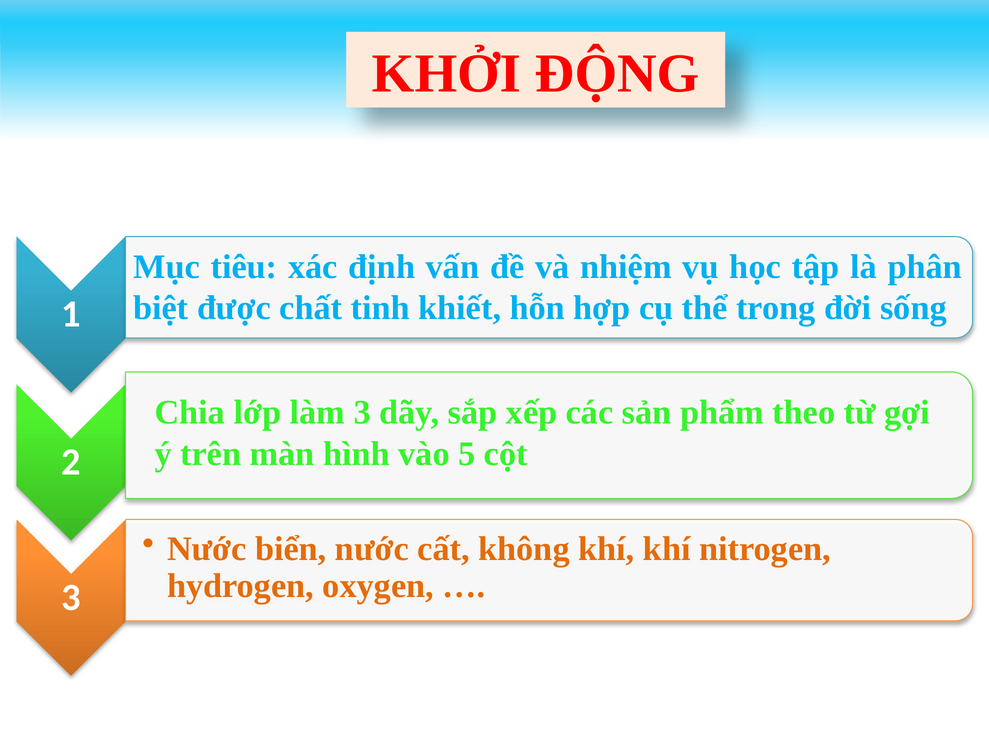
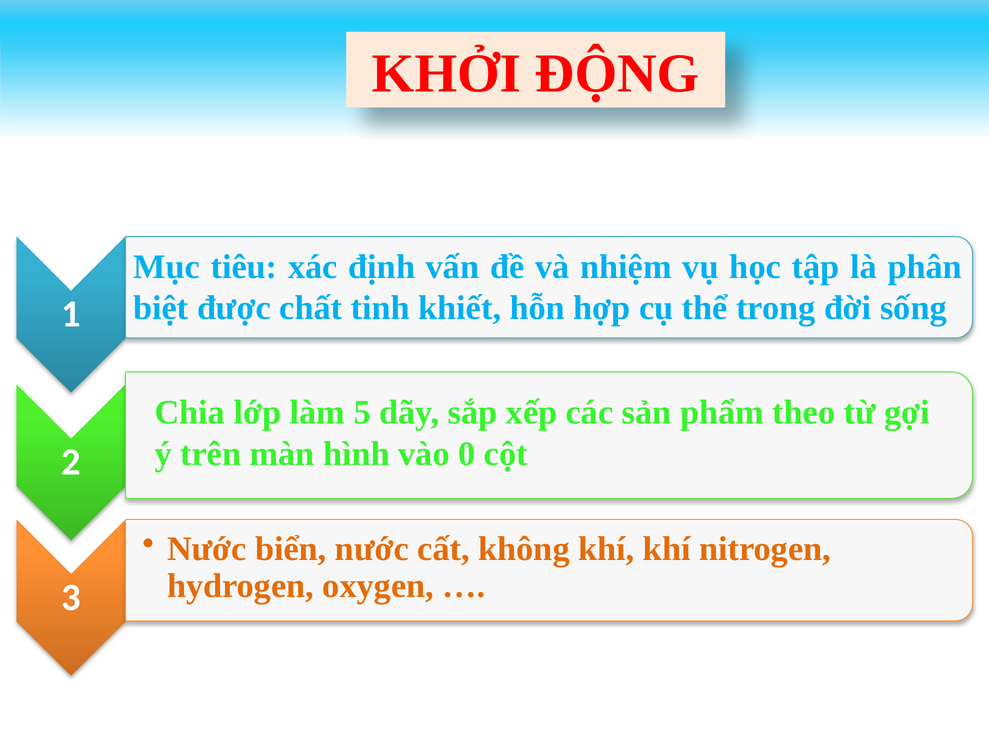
làm 3: 3 -> 5 (362, 412)
5: 5 -> 0 (467, 454)
